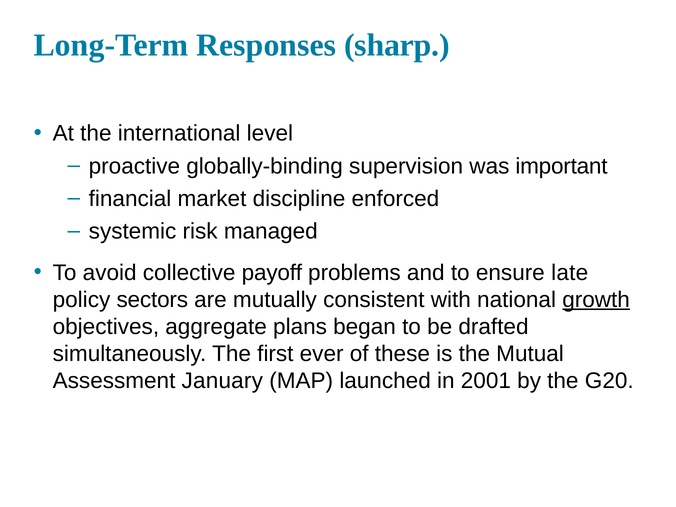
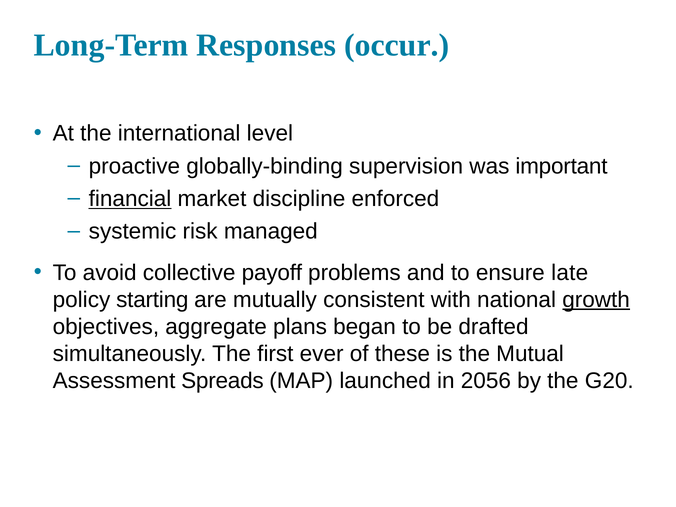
sharp: sharp -> occur (397, 45)
financial underline: none -> present (130, 199)
sectors: sectors -> starting (152, 300)
January: January -> Spreads (222, 381)
2001: 2001 -> 2056 (486, 381)
